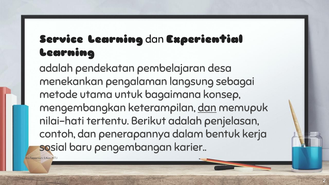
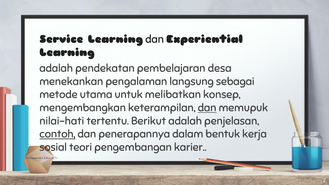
bagaimana: bagaimana -> melibatkan (173, 95)
contoh underline: none -> present (57, 134)
baru: baru -> teori (81, 147)
